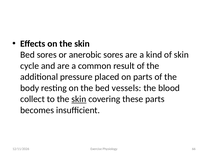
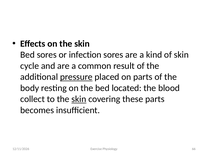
anerobic: anerobic -> infection (85, 55)
pressure underline: none -> present (76, 77)
vessels: vessels -> located (127, 88)
